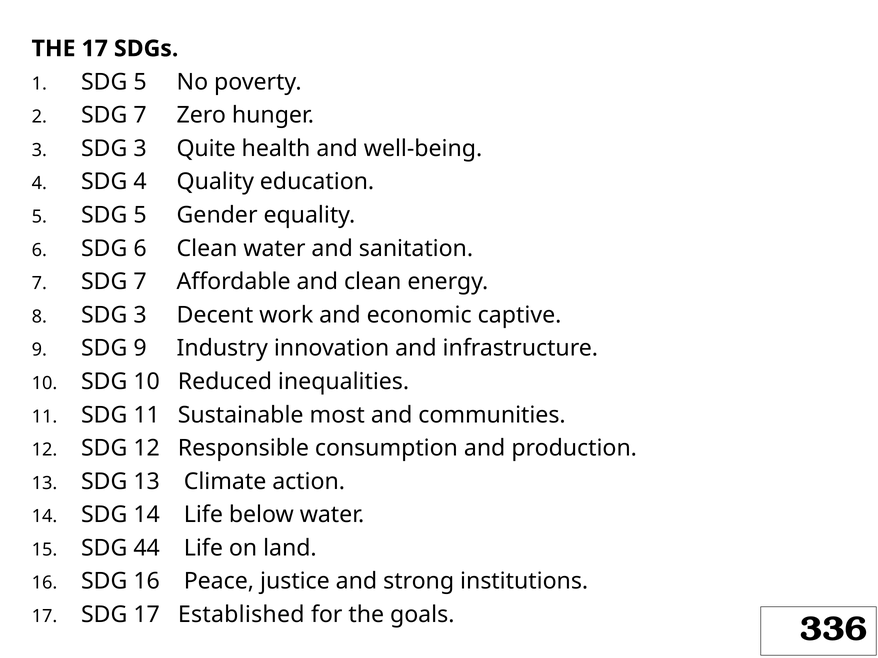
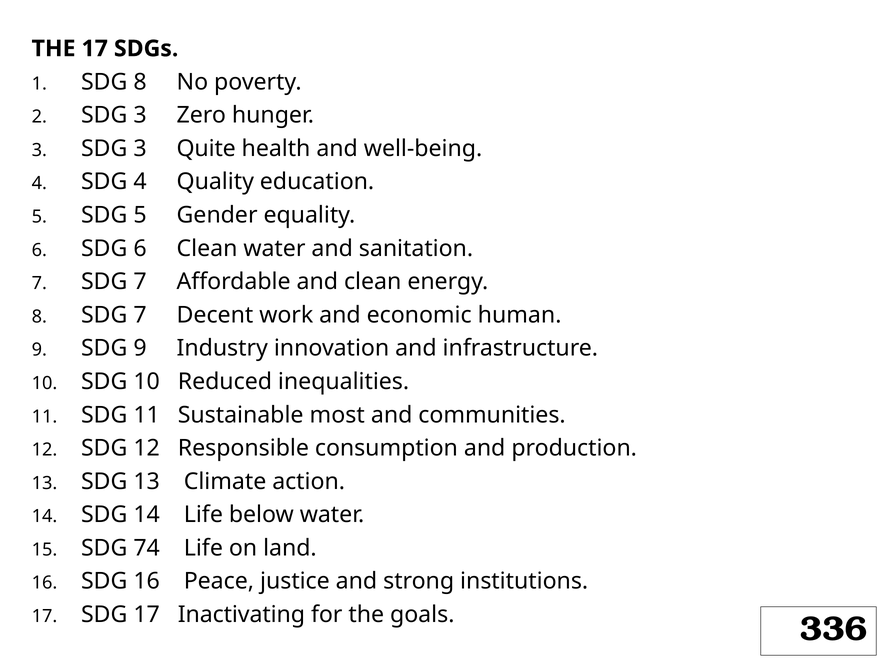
1 SDG 5: 5 -> 8 (140, 82)
2 SDG 7: 7 -> 3 (140, 115)
8 SDG 3: 3 -> 7 (140, 315)
captive: captive -> human (520, 315)
44: 44 -> 74 (147, 548)
Established: Established -> Inactivating (241, 615)
